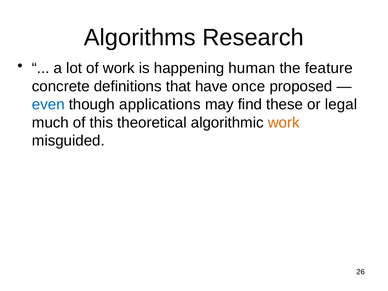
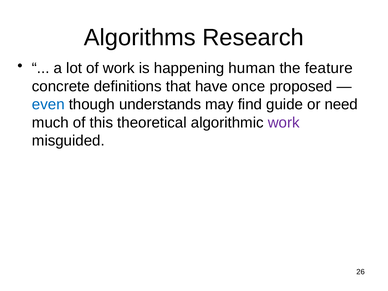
applications: applications -> understands (160, 104)
these: these -> guide (285, 104)
legal: legal -> need (341, 104)
work colour: orange -> purple (284, 123)
